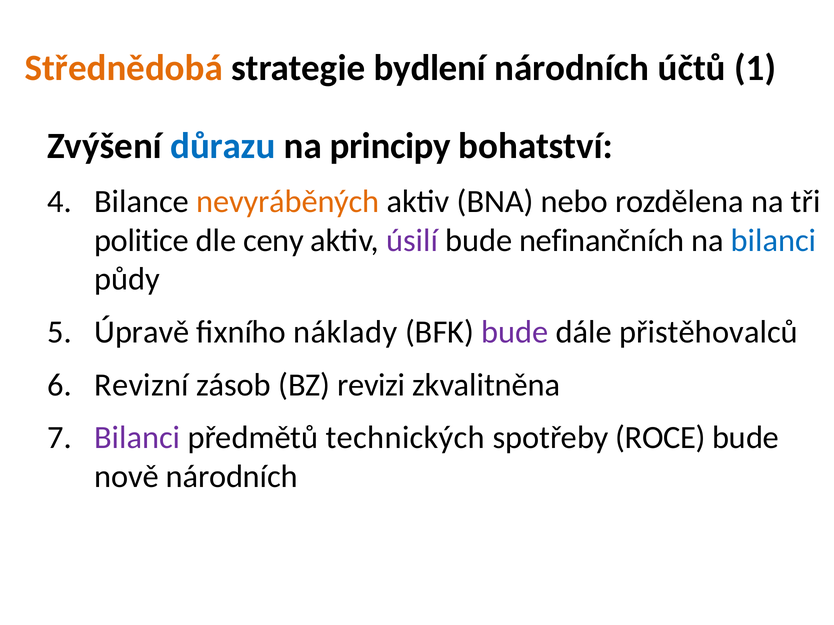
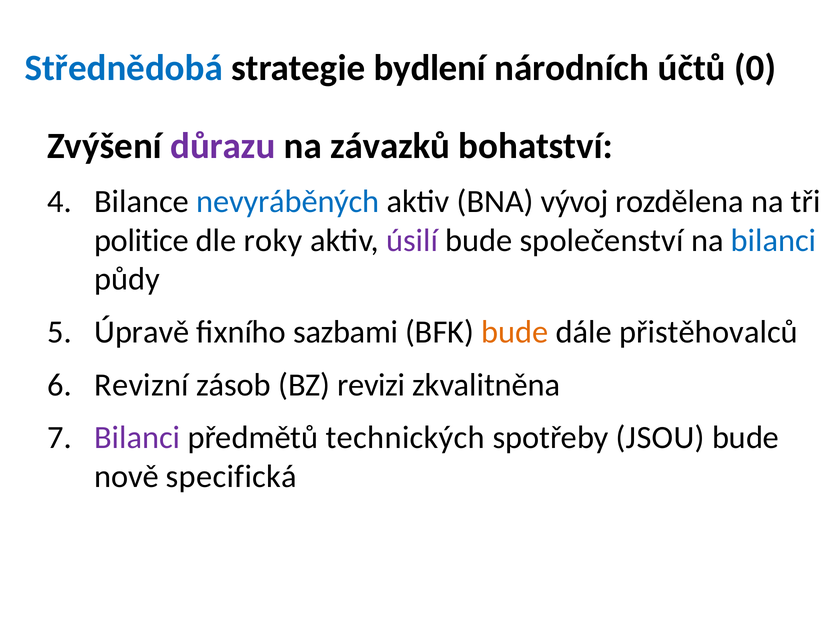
Střednědobá colour: orange -> blue (124, 68)
1: 1 -> 0 (755, 68)
důrazu colour: blue -> purple (223, 146)
principy: principy -> závazků (390, 146)
nevyráběných colour: orange -> blue (288, 202)
nebo: nebo -> vývoj (575, 202)
ceny: ceny -> roky (273, 241)
nefinančních: nefinančních -> společenství (602, 241)
náklady: náklady -> sazbami (346, 332)
bude colour: purple -> orange (515, 332)
ROCE: ROCE -> JSOU (660, 438)
nově národních: národních -> specifická (231, 477)
